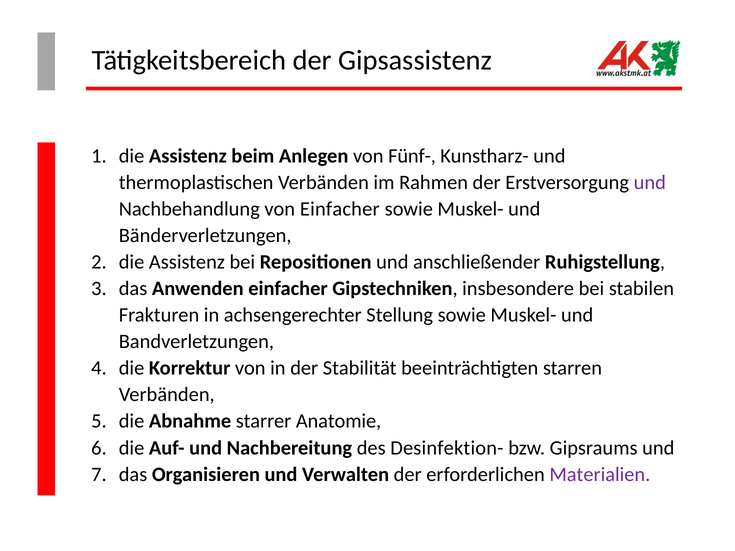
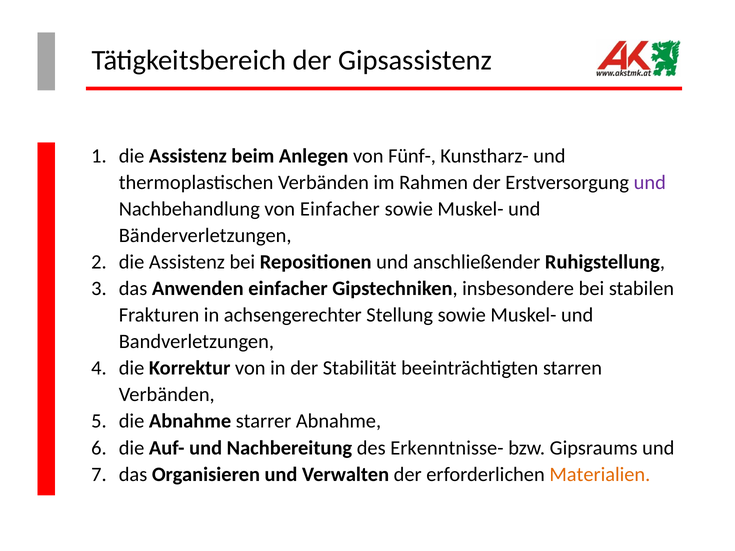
starrer Anatomie: Anatomie -> Abnahme (339, 421)
Desinfektion-: Desinfektion- -> Erkenntnisse- (447, 448)
Materialien colour: purple -> orange (600, 475)
